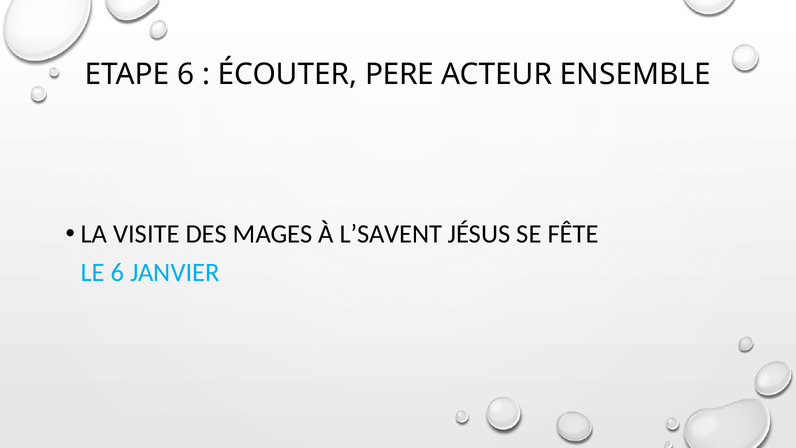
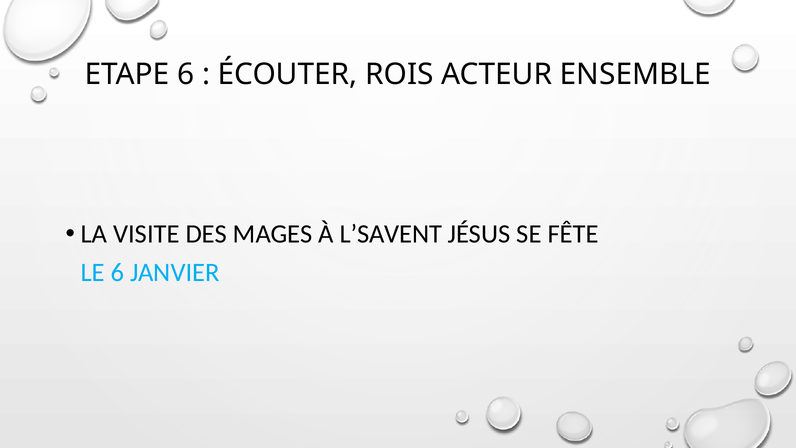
PERE: PERE -> ROIS (399, 74)
